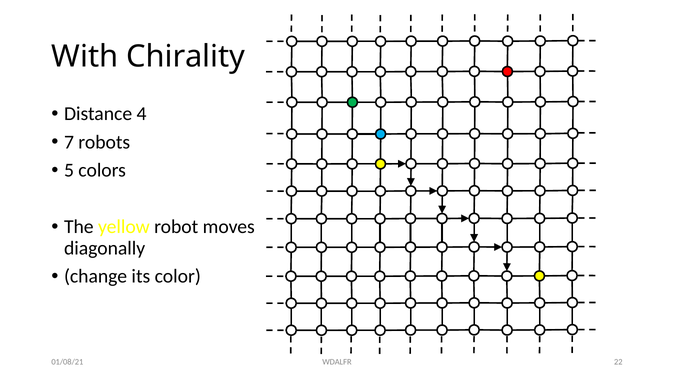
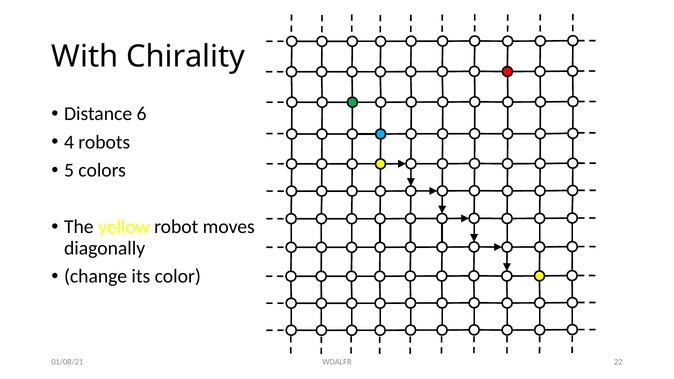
4: 4 -> 6 (142, 114)
7: 7 -> 4 (69, 142)
